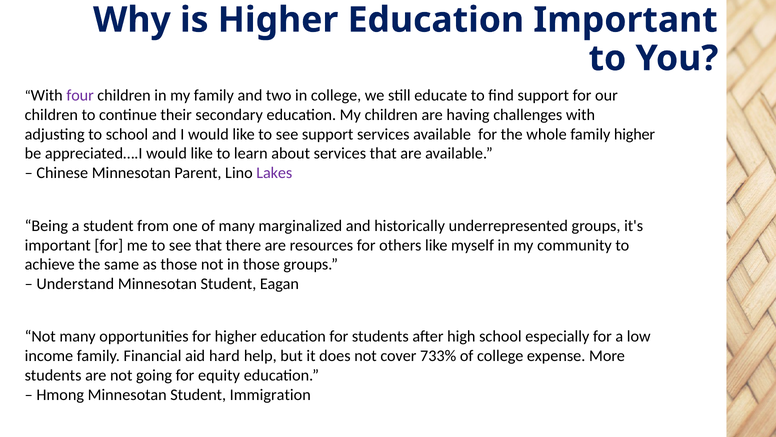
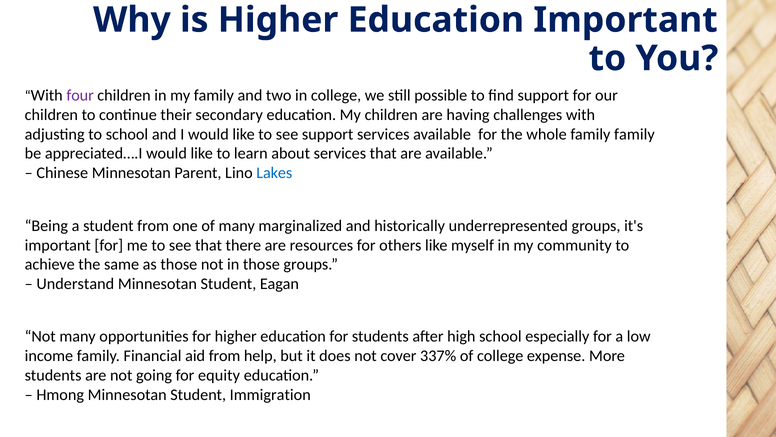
educate: educate -> possible (441, 95)
family higher: higher -> family (634, 134)
Lakes colour: purple -> blue (274, 173)
aid hard: hard -> from (225, 356)
733%: 733% -> 337% (438, 356)
